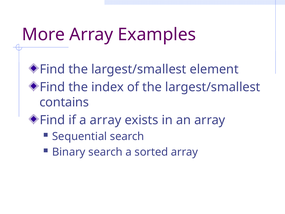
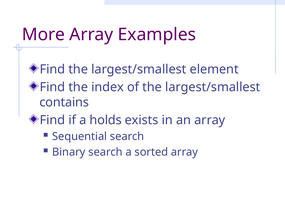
a array: array -> holds (106, 120)
